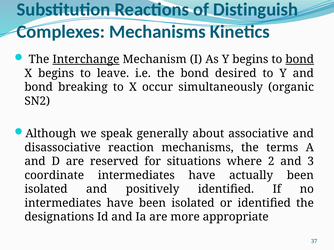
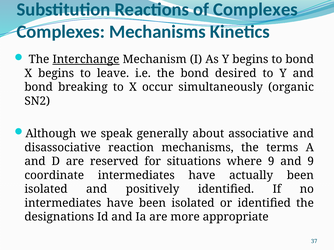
of Distinguish: Distinguish -> Complexes (256, 10)
bond underline: present -> none (300, 60)
where 2: 2 -> 9 (271, 162)
and 3: 3 -> 9 (311, 162)
